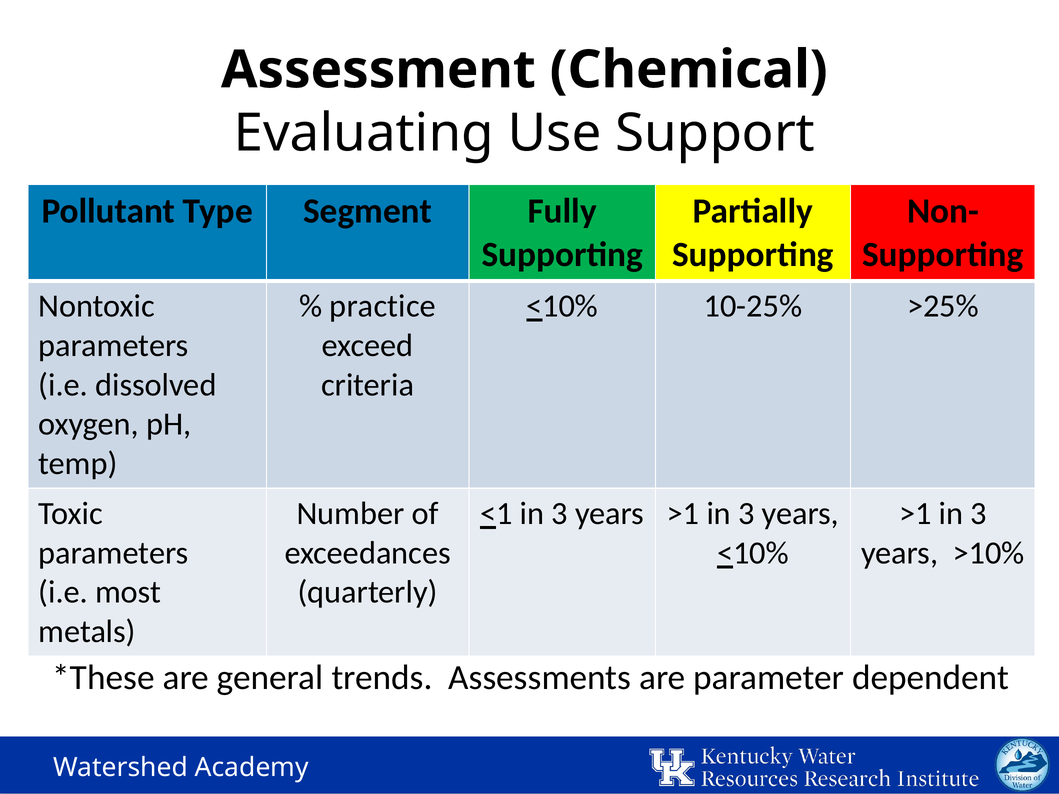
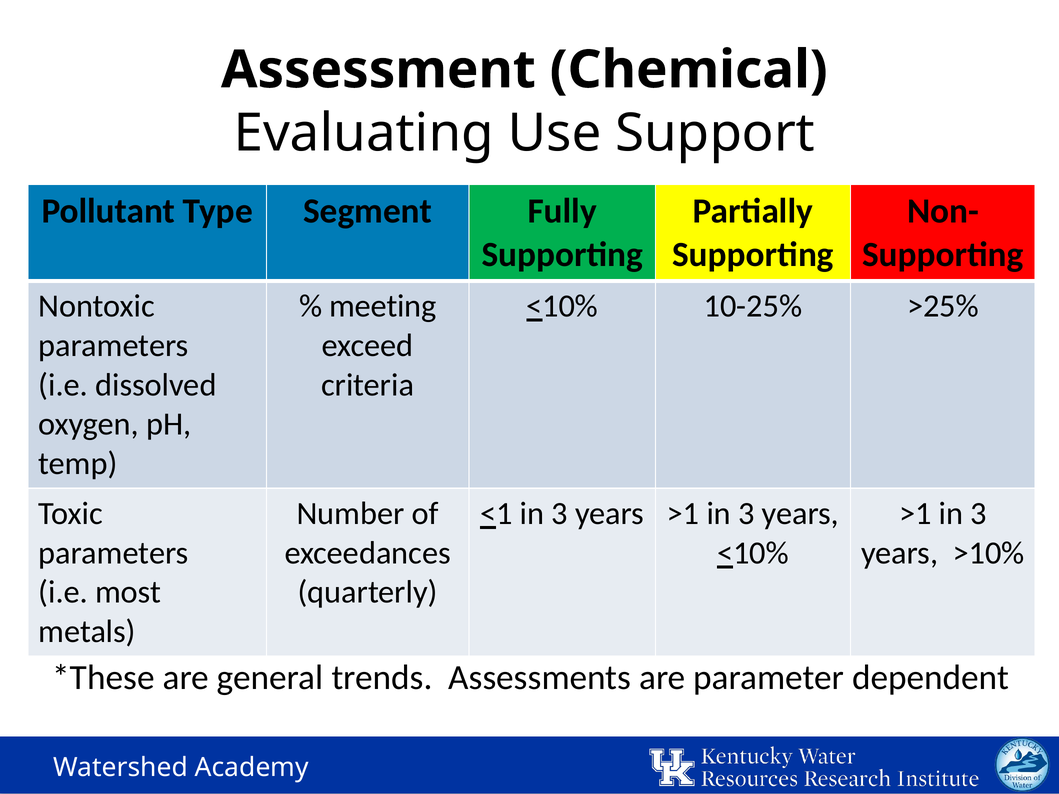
practice: practice -> meeting (383, 306)
